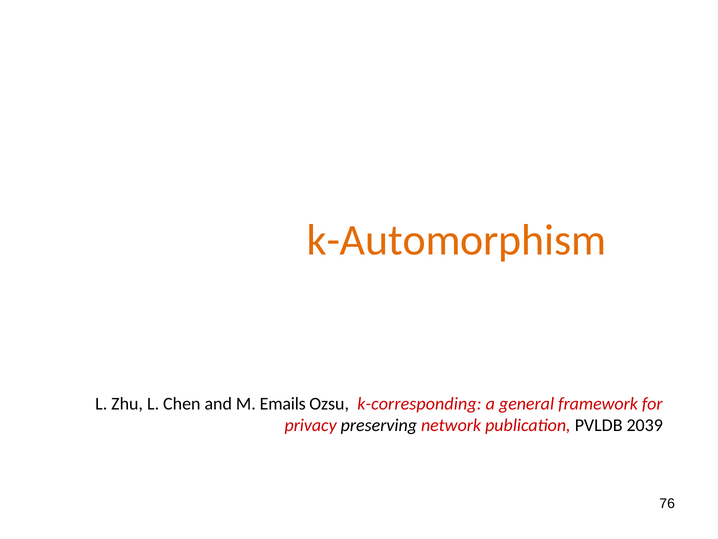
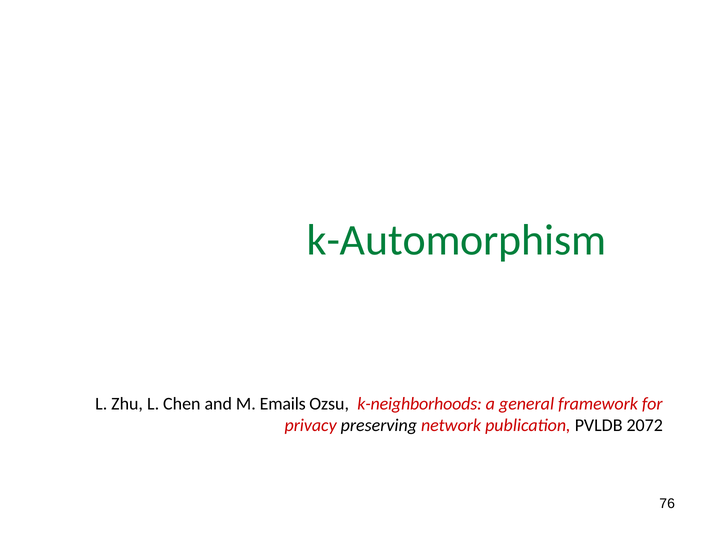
k-Automorphism colour: orange -> green (457, 240)
k-corresponding: k-corresponding -> k-neighborhoods (420, 404)
2039: 2039 -> 2072 (645, 425)
